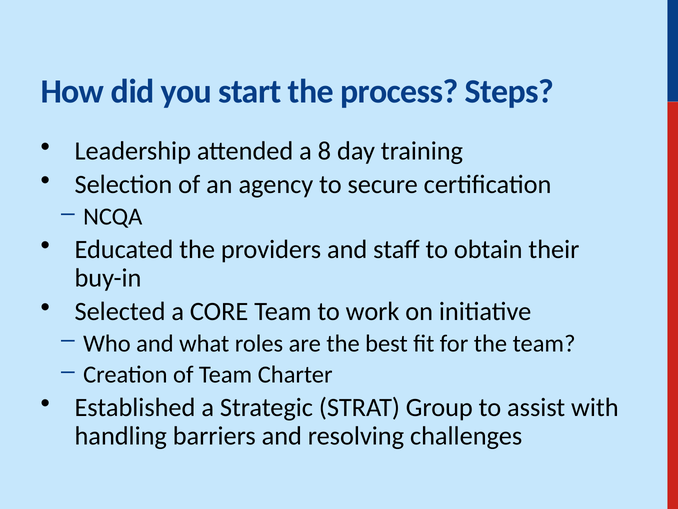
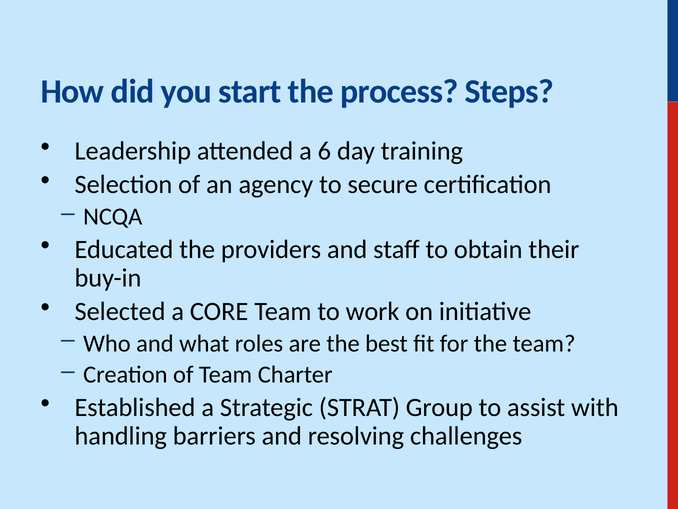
8: 8 -> 6 (324, 151)
